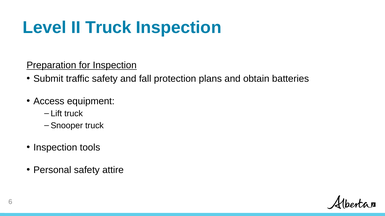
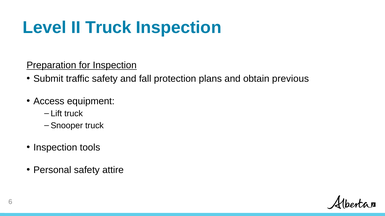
batteries: batteries -> previous (290, 79)
